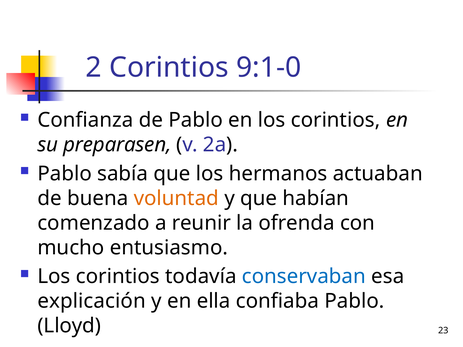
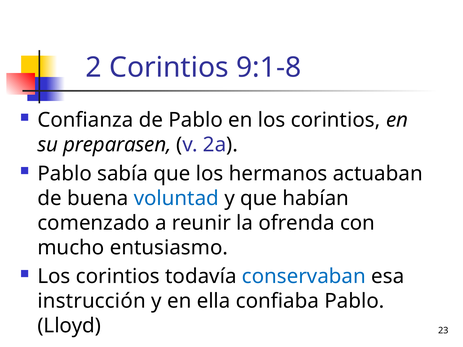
9:1-0: 9:1-0 -> 9:1-8 (269, 68)
voluntad colour: orange -> blue (176, 198)
explicación: explicación -> instrucción (92, 301)
